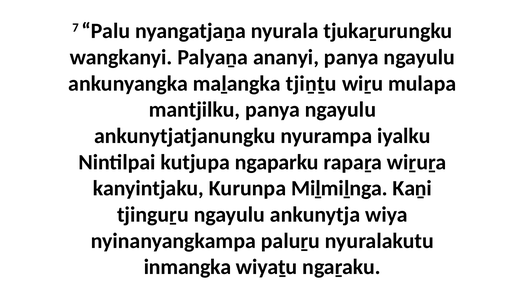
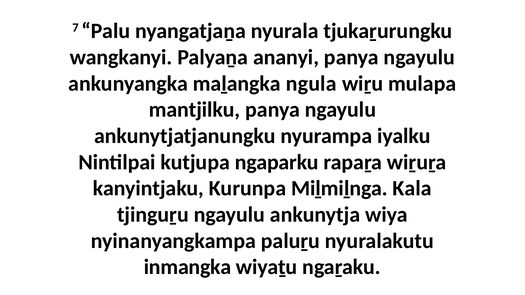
tjiṉṯu: tjiṉṯu -> ngula (311, 84)
Kaṉi: Kaṉi -> Kala (412, 189)
